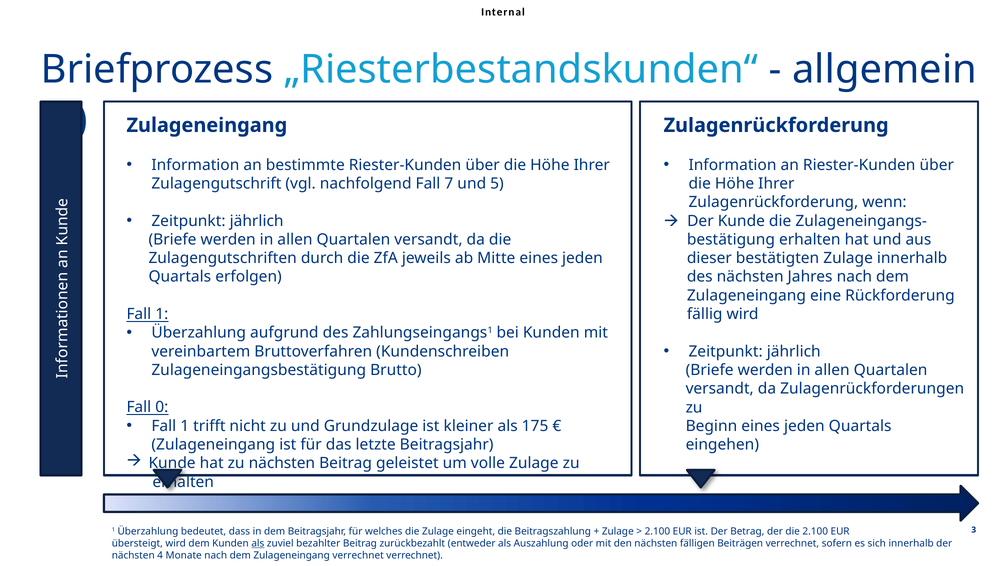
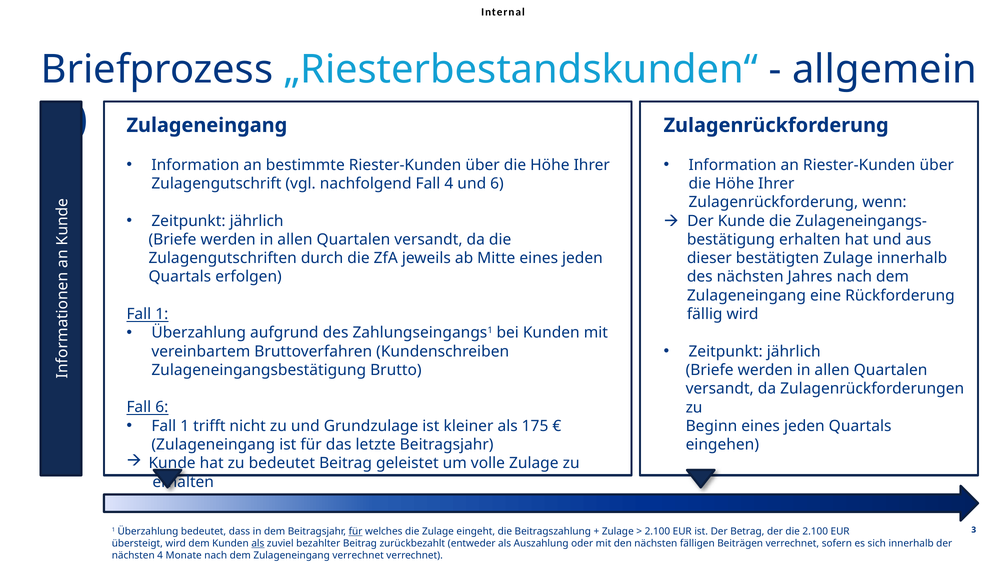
Fall 7: 7 -> 4 (449, 184)
und 5: 5 -> 6 (497, 184)
Fall 0: 0 -> 6 (162, 407)
zu nächsten: nächsten -> bedeutet (282, 463)
für underline: none -> present (356, 531)
